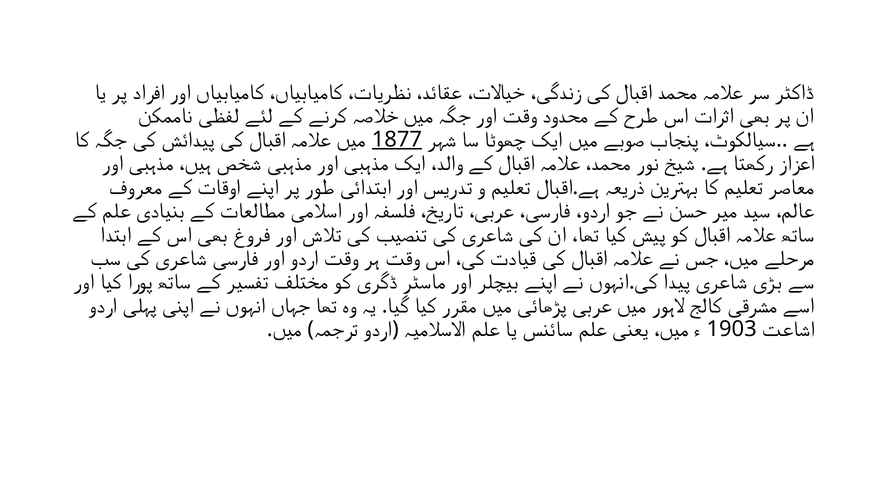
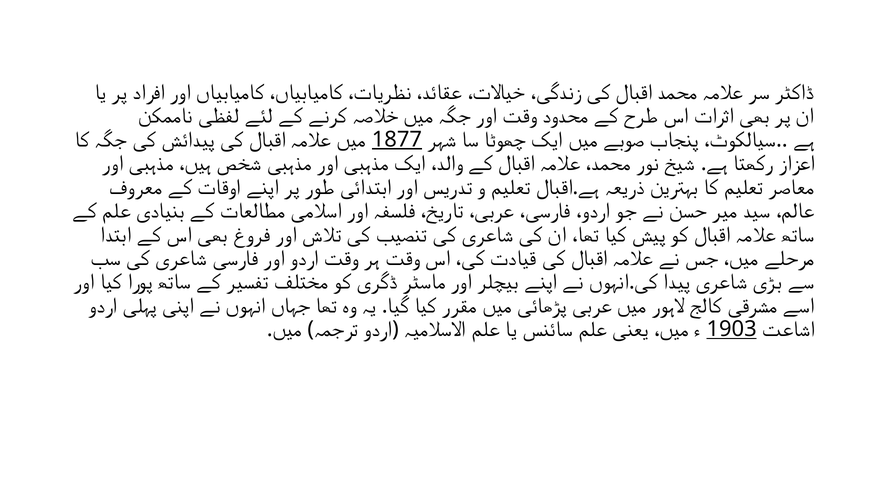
1903 underline: none -> present (732, 329)
